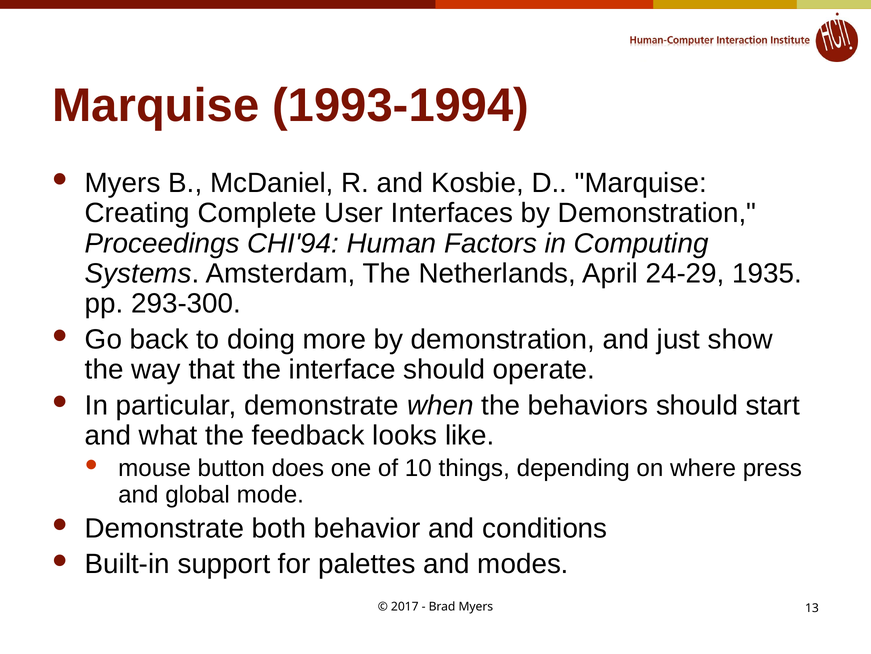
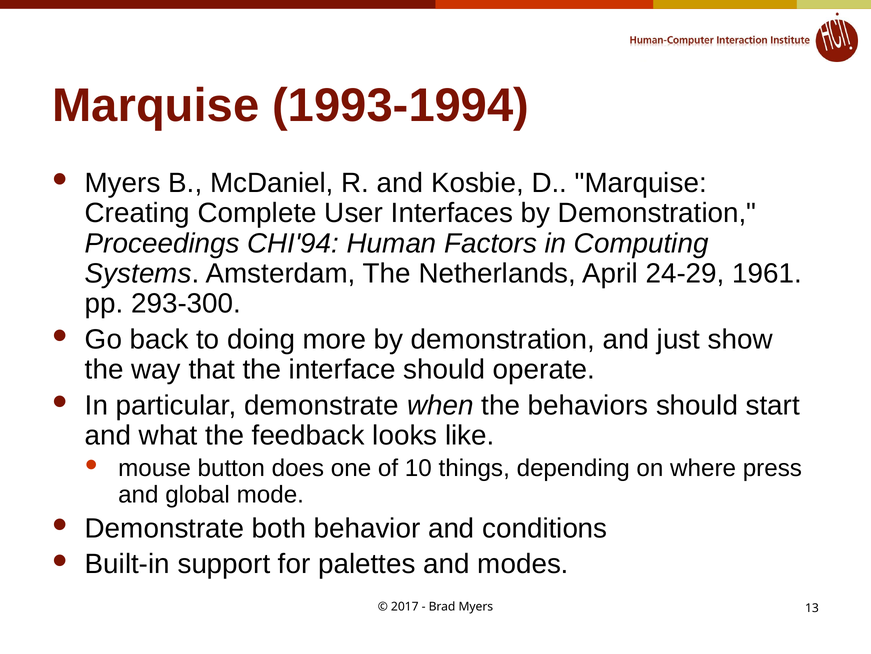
1935: 1935 -> 1961 (767, 273)
